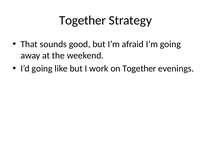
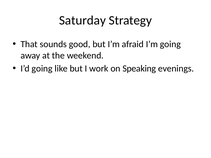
Together: Together -> Saturday (82, 20)
on Together: Together -> Speaking (139, 69)
